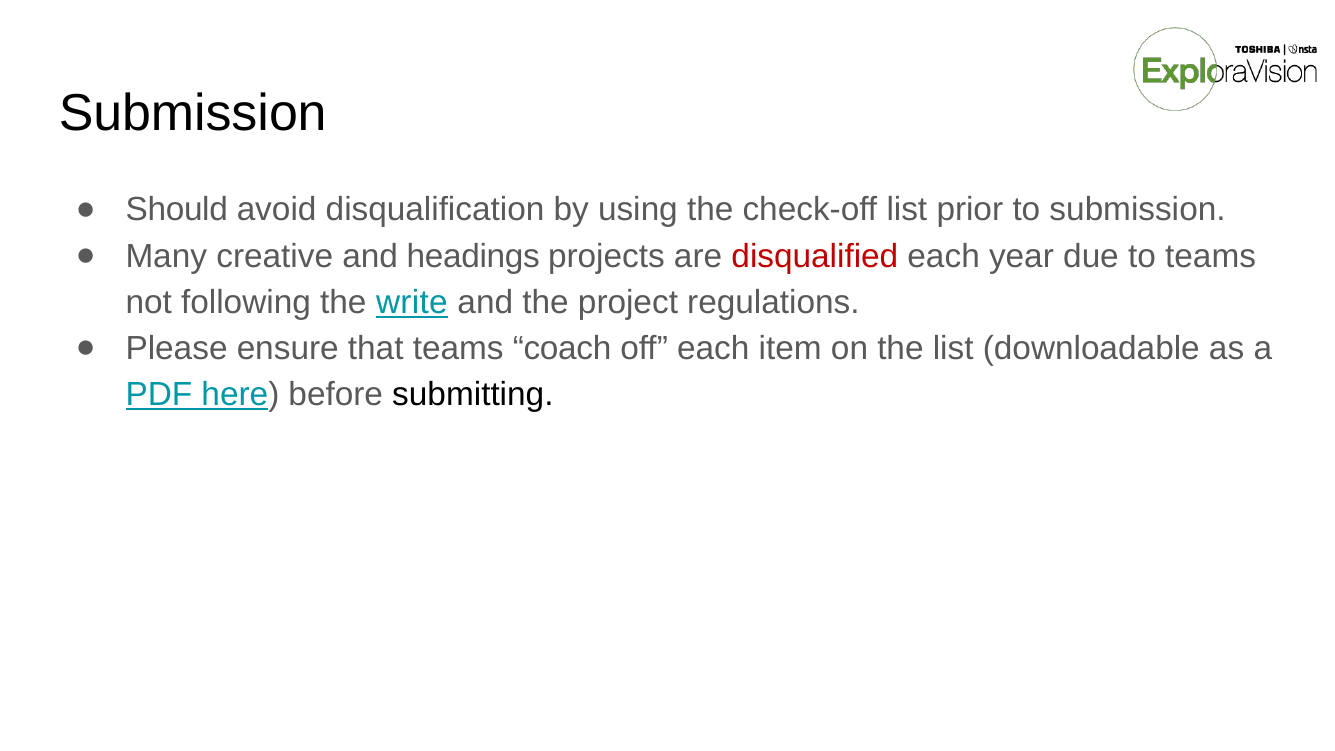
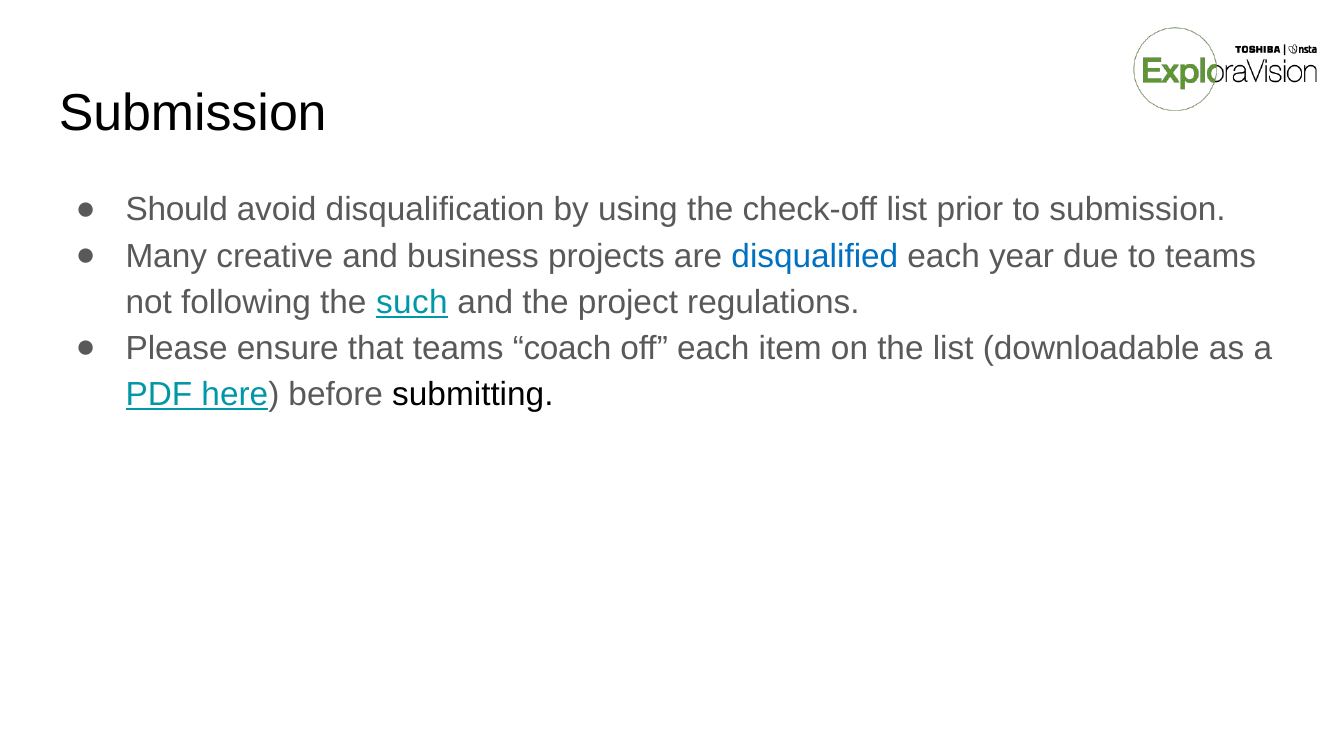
headings: headings -> business (473, 256)
disqualified colour: red -> blue (815, 256)
write: write -> such (412, 302)
